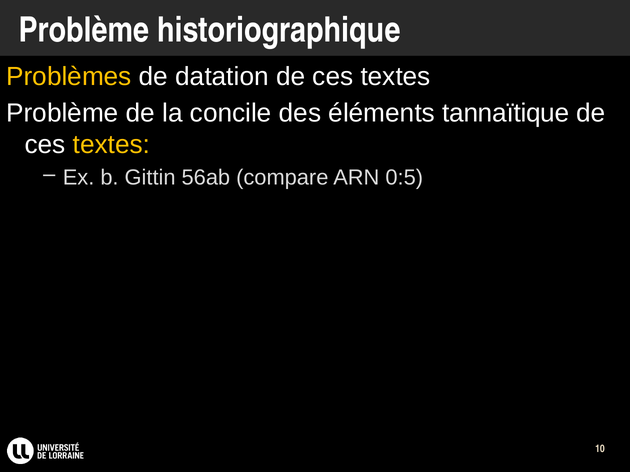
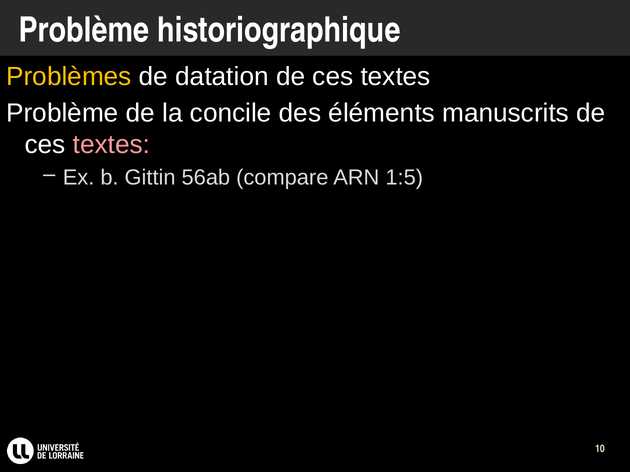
tannaïtique: tannaïtique -> manuscrits (506, 113)
textes colour: yellow -> pink (111, 145)
0:5: 0:5 -> 1:5 (404, 178)
